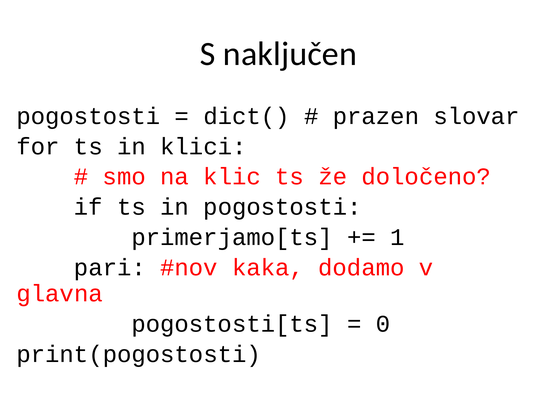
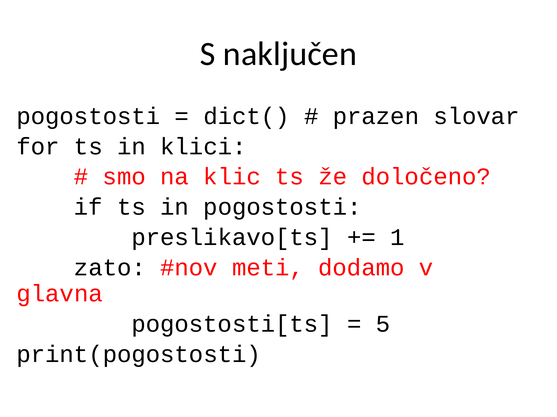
primerjamo[ts: primerjamo[ts -> preslikavo[ts (232, 238)
pari: pari -> zato (110, 268)
kaka: kaka -> meti (268, 268)
0: 0 -> 5 (383, 324)
